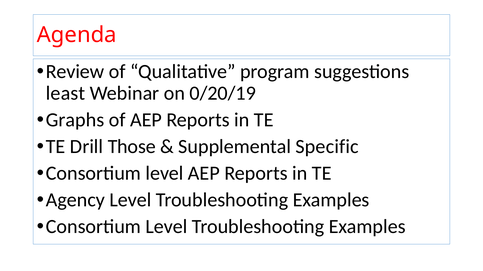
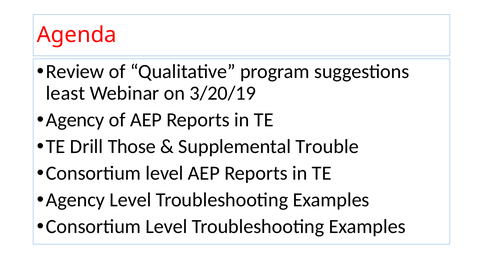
0/20/19: 0/20/19 -> 3/20/19 (223, 93)
Graphs: Graphs -> Agency (75, 120)
Specific: Specific -> Trouble (327, 147)
